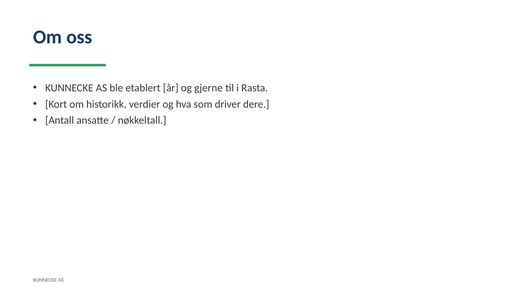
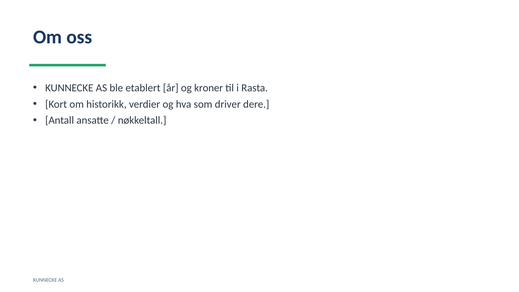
gjerne: gjerne -> kroner (209, 88)
